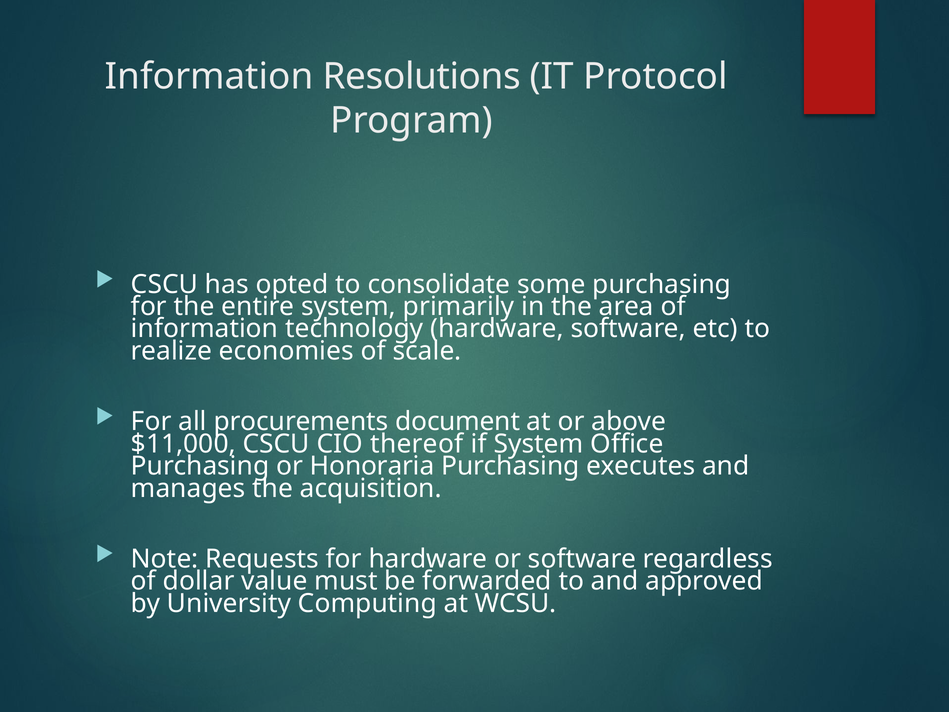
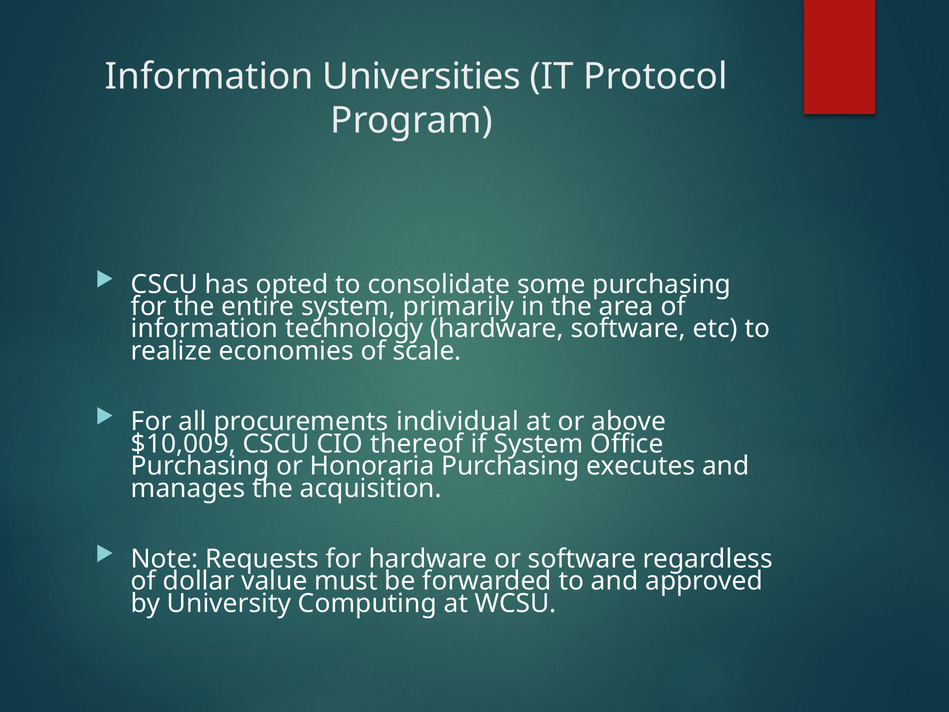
Resolutions: Resolutions -> Universities (422, 76)
document: document -> individual (457, 422)
$11,000: $11,000 -> $10,009 (183, 444)
